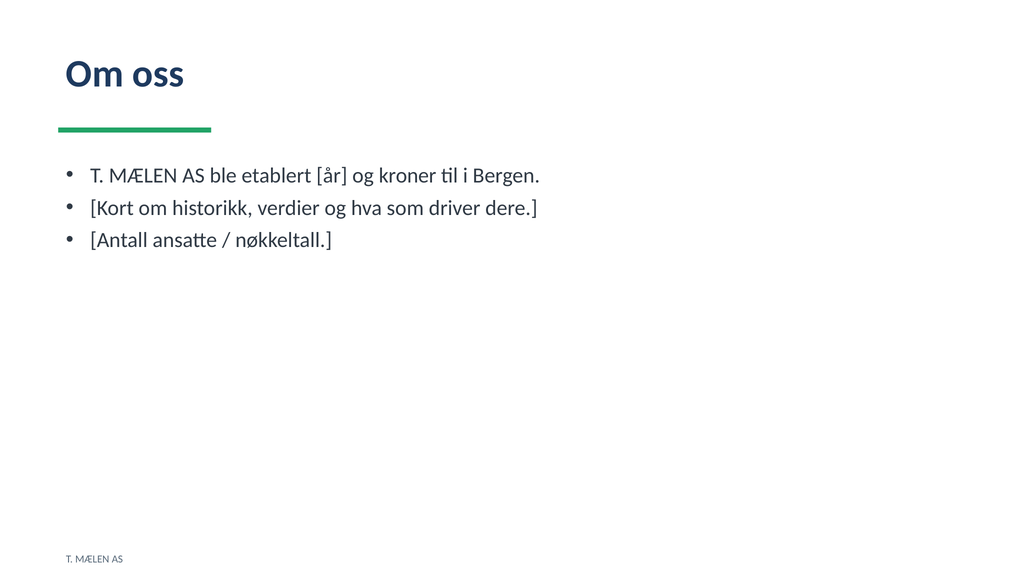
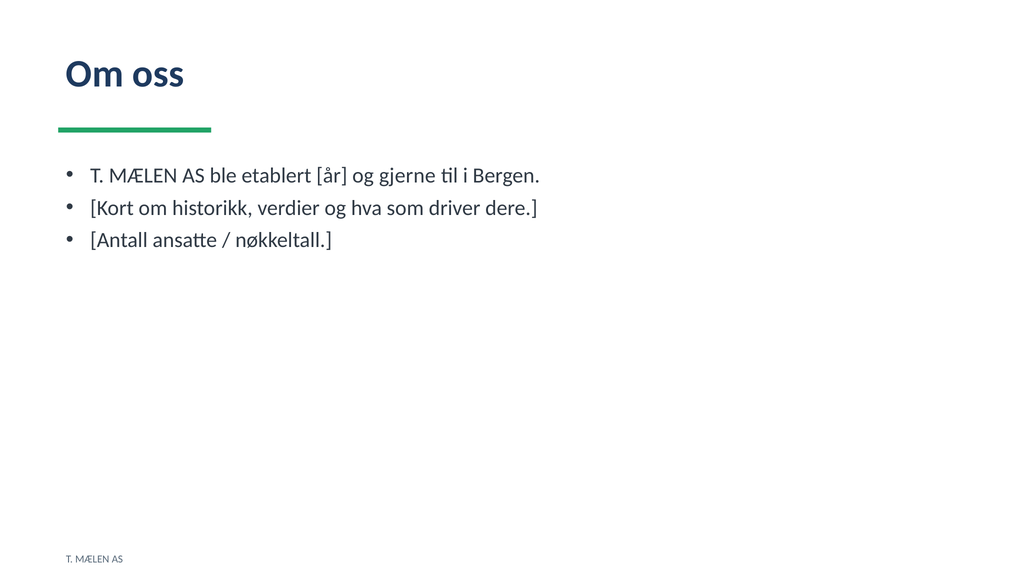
kroner: kroner -> gjerne (407, 175)
